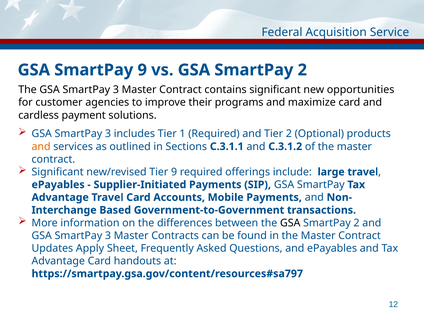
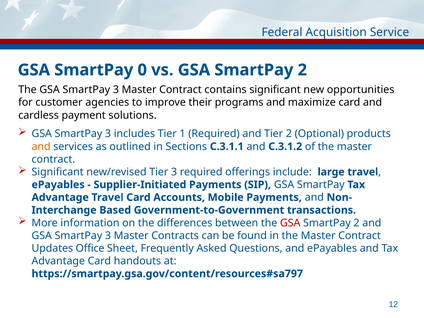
SmartPay 9: 9 -> 0 (142, 70)
Tier 9: 9 -> 3 (174, 172)
GSA colour: black -> red (290, 223)
Apply: Apply -> Office (90, 248)
